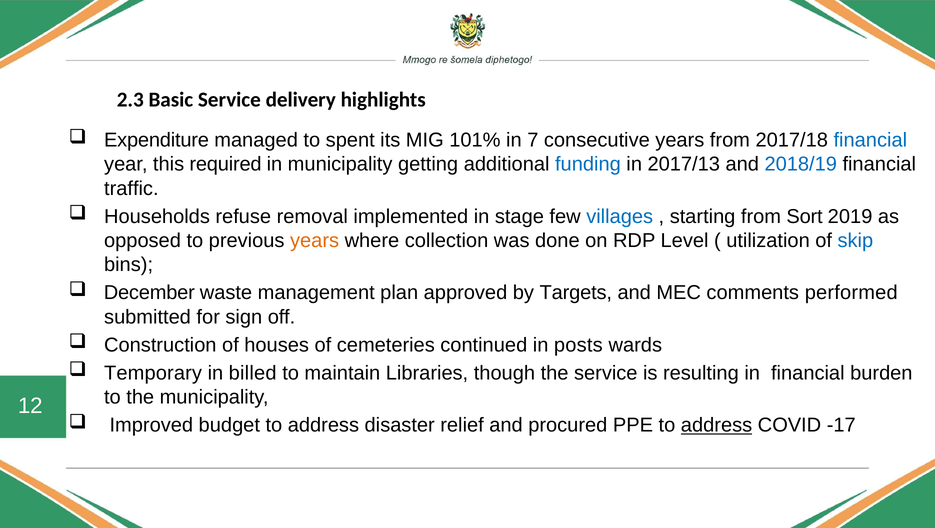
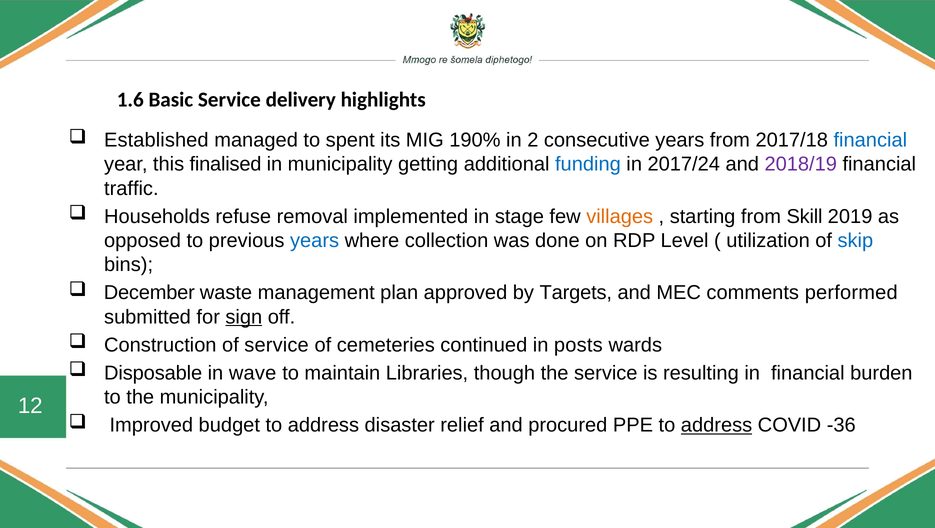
2.3: 2.3 -> 1.6 (130, 100)
Expenditure: Expenditure -> Established (156, 140)
101%: 101% -> 190% (475, 140)
7: 7 -> 2 (533, 140)
required: required -> finalised (226, 164)
2017/13: 2017/13 -> 2017/24 (684, 164)
2018/19 colour: blue -> purple (801, 164)
villages colour: blue -> orange (620, 216)
Sort: Sort -> Skill (805, 216)
years colour: orange -> blue (315, 240)
sign underline: none -> present (244, 317)
of houses: houses -> service (277, 345)
Temporary: Temporary -> Disposable (153, 373)
billed: billed -> wave (253, 373)
-17: -17 -> -36 (841, 425)
